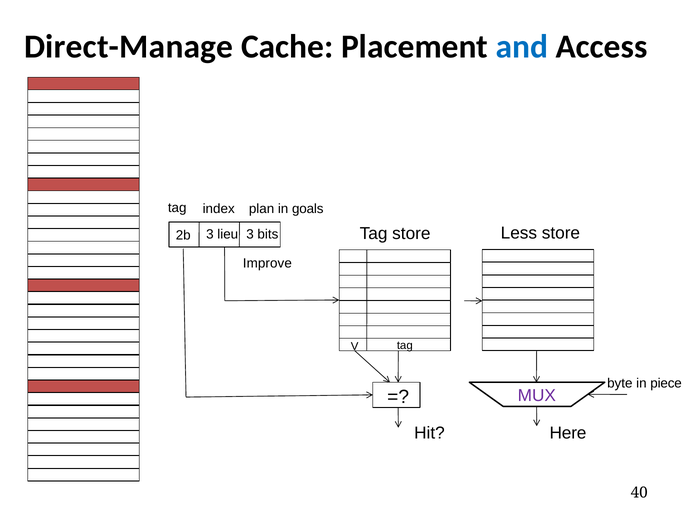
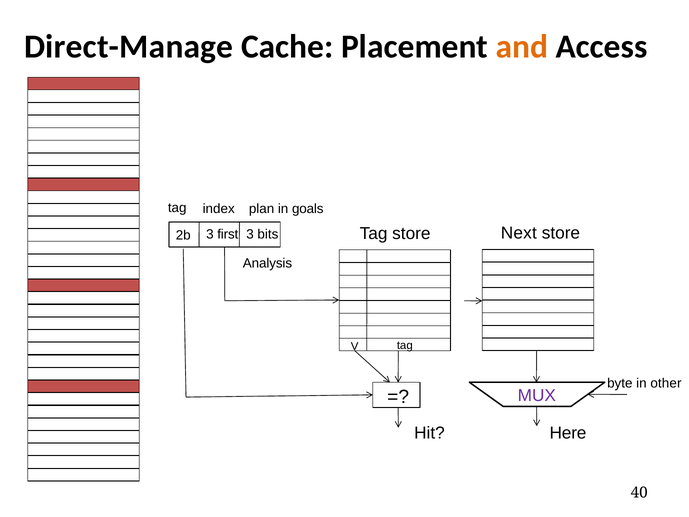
and colour: blue -> orange (522, 47)
Less: Less -> Next (519, 233)
lieu: lieu -> first (228, 234)
Improve: Improve -> Analysis (267, 263)
piece: piece -> other (666, 383)
